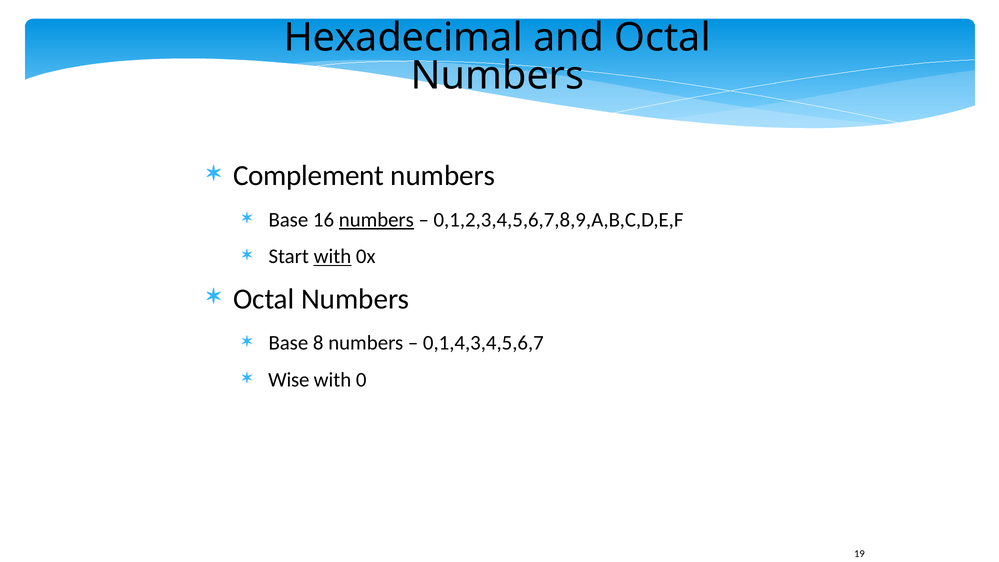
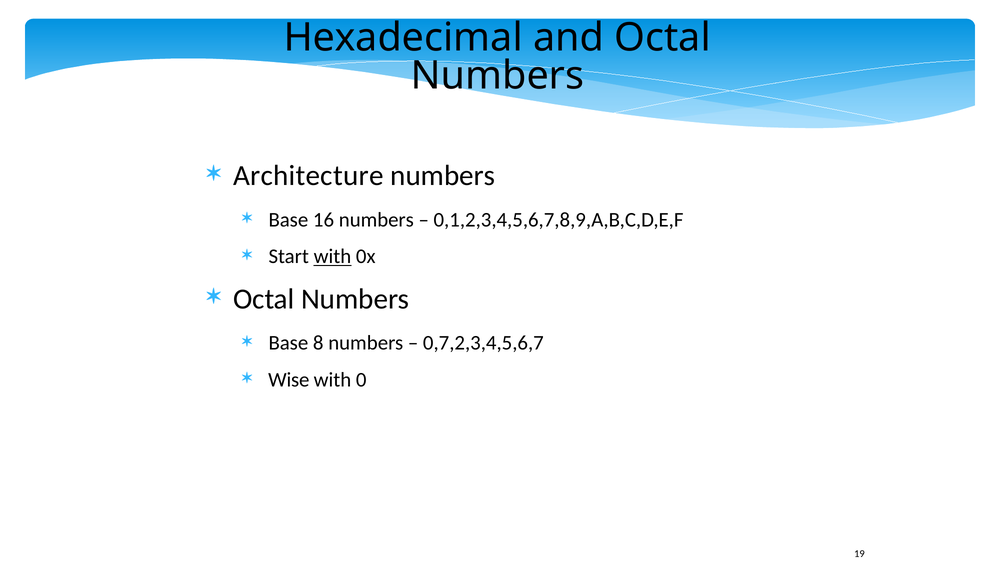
Complement: Complement -> Architecture (308, 176)
numbers underline: present -> none (376, 220)
0,1,4,3,4,5,6,7: 0,1,4,3,4,5,6,7 -> 0,7,2,3,4,5,6,7 (483, 343)
